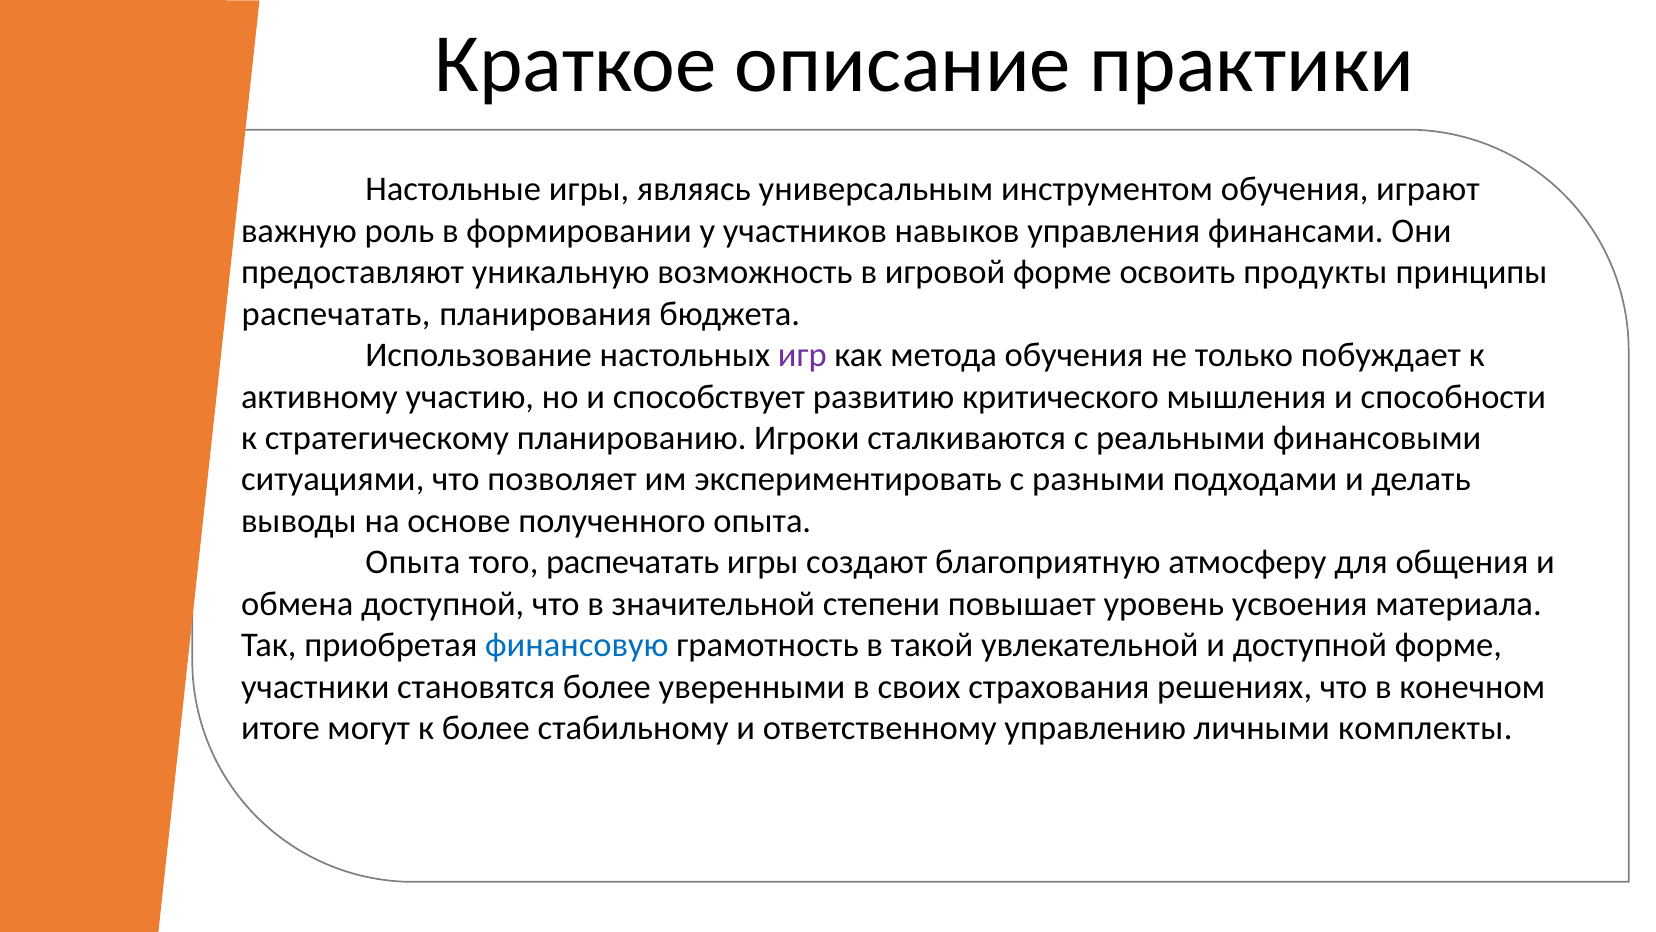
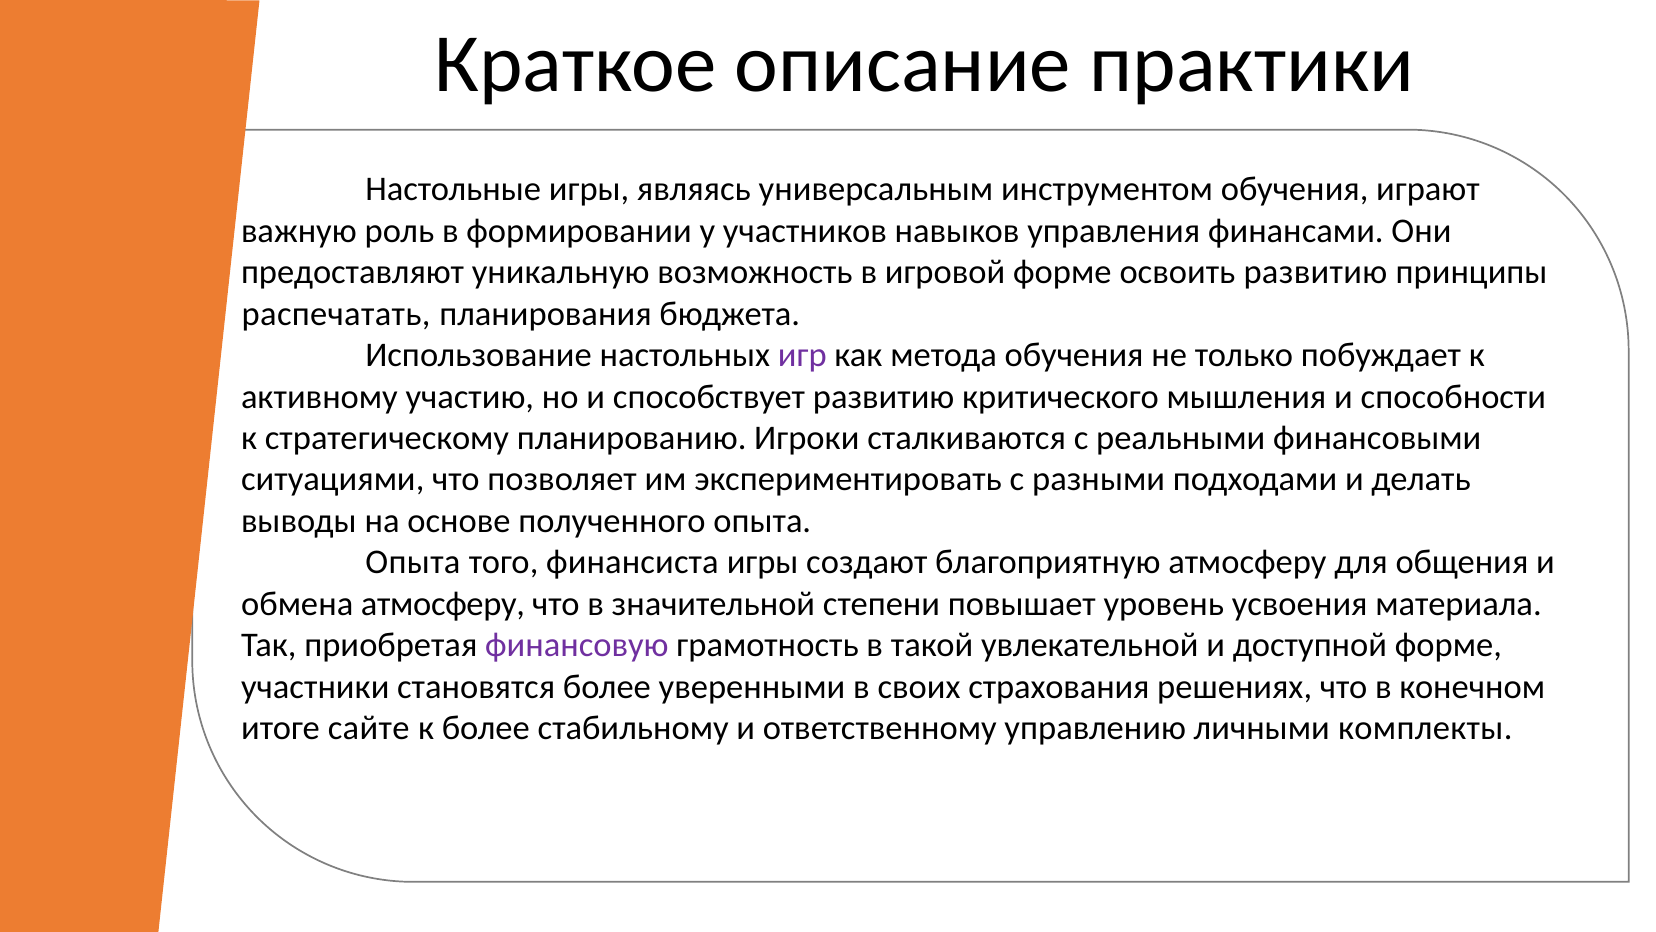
освоить продукты: продукты -> развитию (1315, 272)
того распечатать: распечатать -> финансиста (632, 562)
доступной: доступной -> атмосферу (443, 603)
финансовую colour: blue -> purple (577, 645)
могут: могут -> сайте (369, 728)
